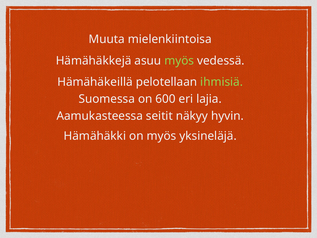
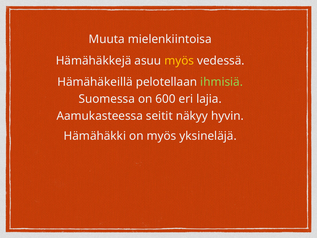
myös colour: light green -> yellow (179, 61)
